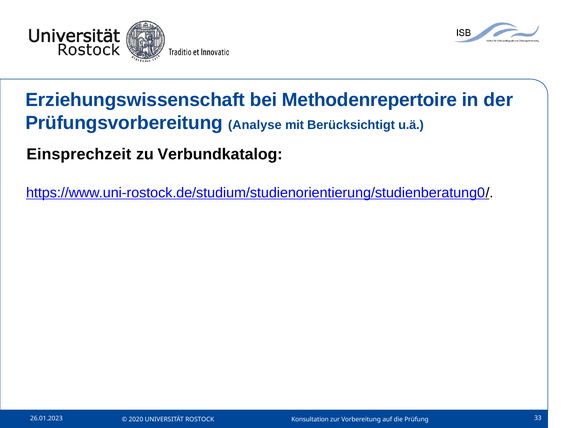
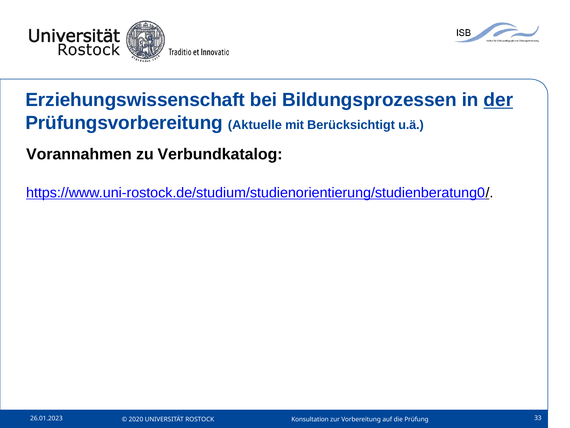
Methodenrepertoire: Methodenrepertoire -> Bildungsprozessen (369, 100)
der underline: none -> present (498, 100)
Analyse: Analyse -> Aktuelle (255, 125)
Einsprechzeit: Einsprechzeit -> Vorannahmen (79, 154)
